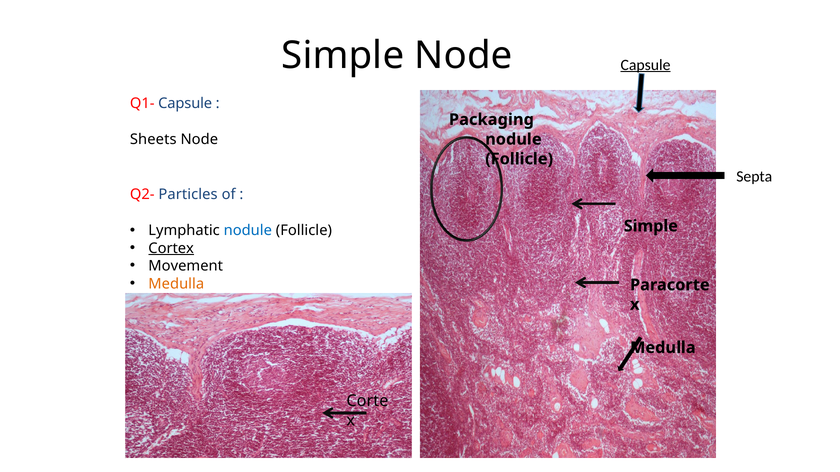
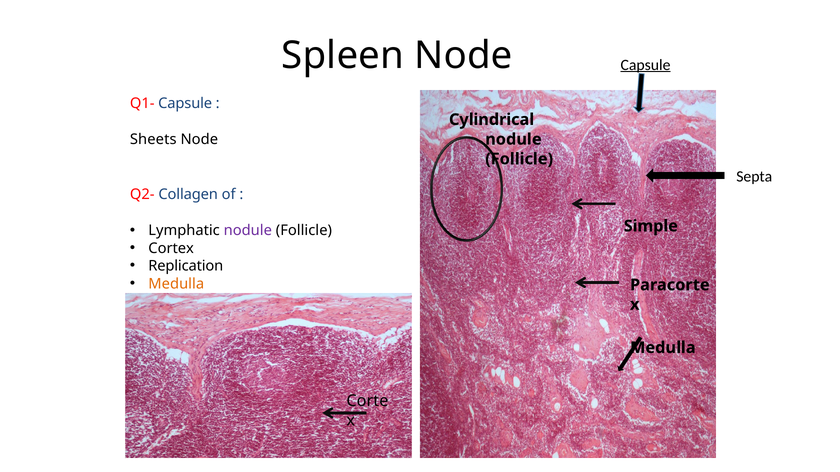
Simple: Simple -> Spleen (343, 55)
Packaging: Packaging -> Cylindrical (492, 120)
Particles: Particles -> Collagen (188, 195)
nodule colour: blue -> purple (248, 231)
Cortex underline: present -> none (171, 249)
Movement: Movement -> Replication (186, 266)
